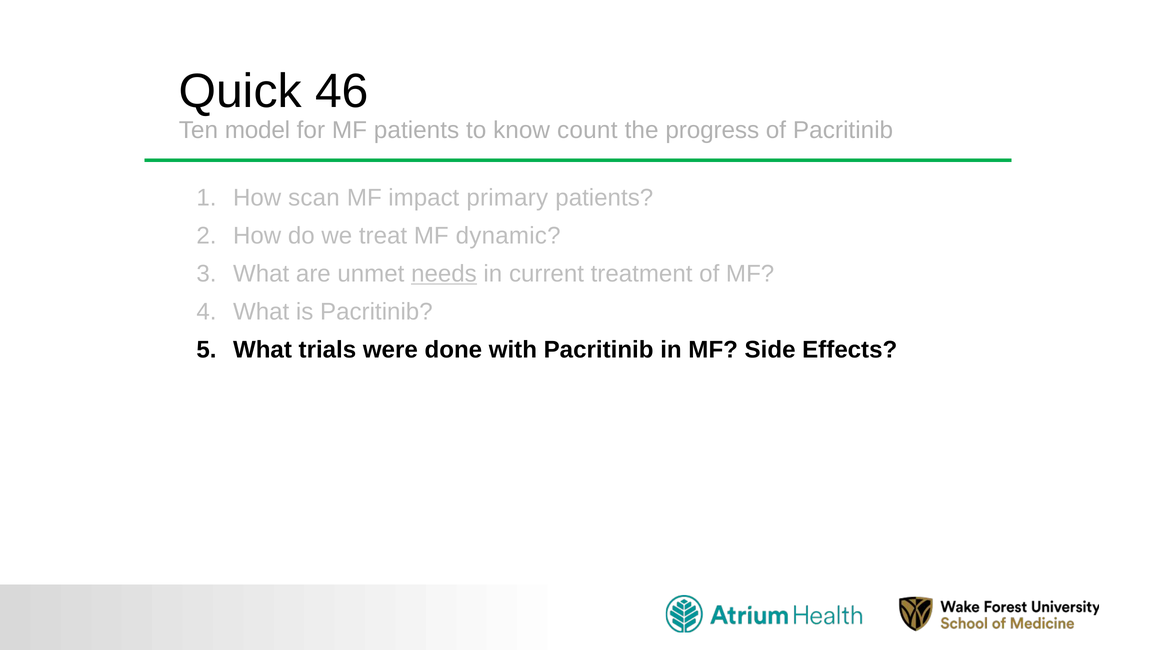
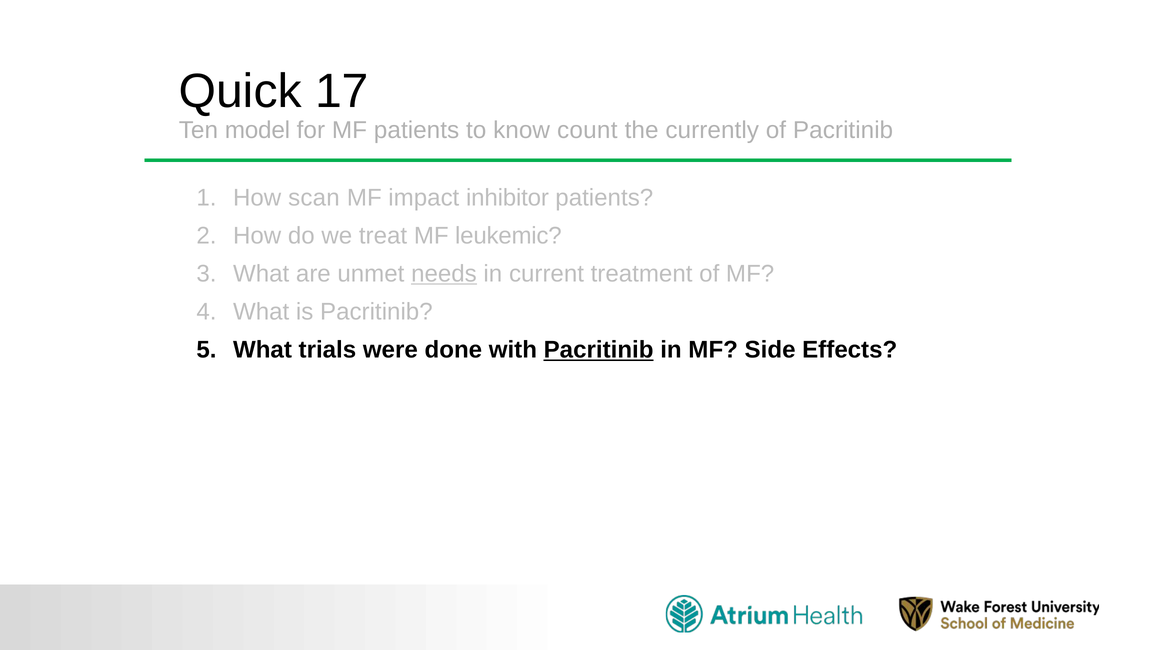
46: 46 -> 17 (342, 91)
progress: progress -> currently (712, 131)
primary: primary -> inhibitor (507, 198)
dynamic: dynamic -> leukemic (508, 236)
Pacritinib underline: none -> present (599, 350)
